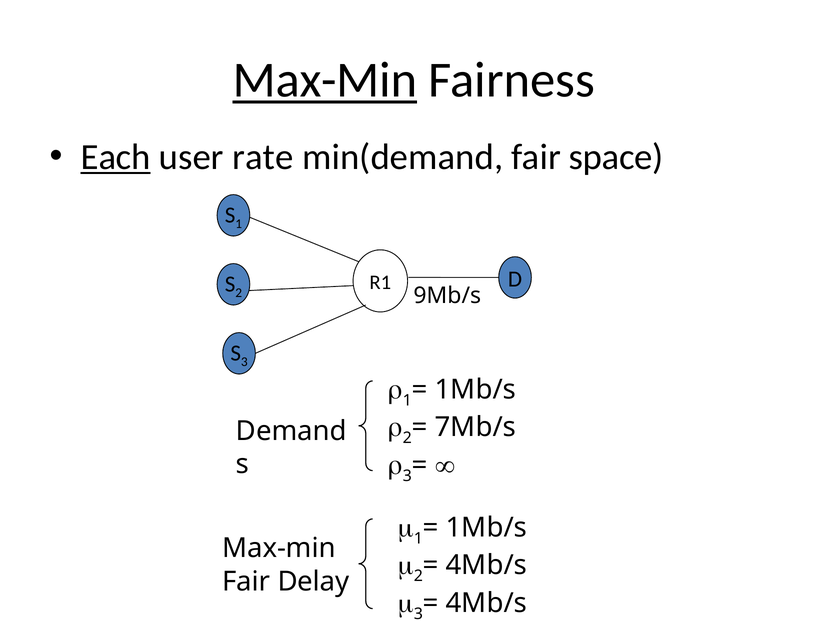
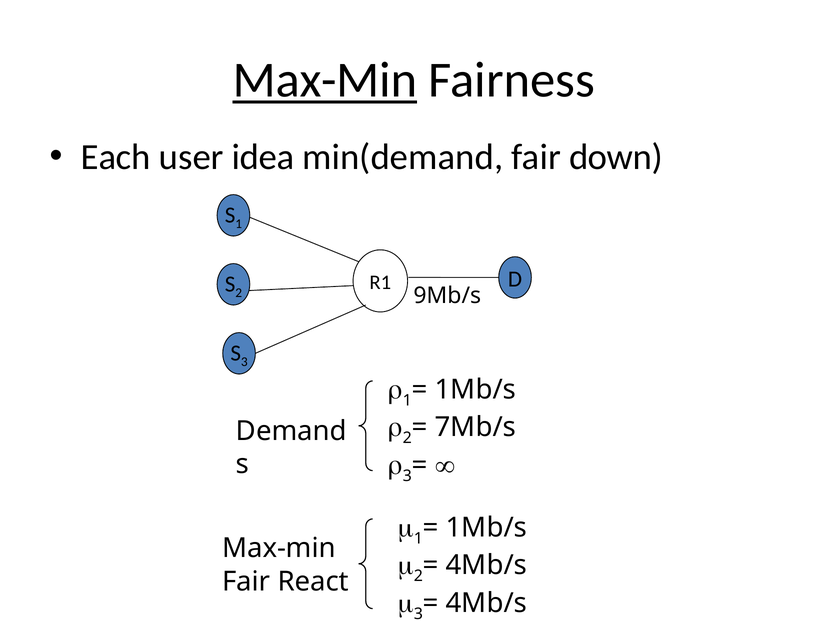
Each underline: present -> none (116, 157)
rate: rate -> idea (263, 157)
space: space -> down (616, 157)
Delay: Delay -> React (313, 582)
